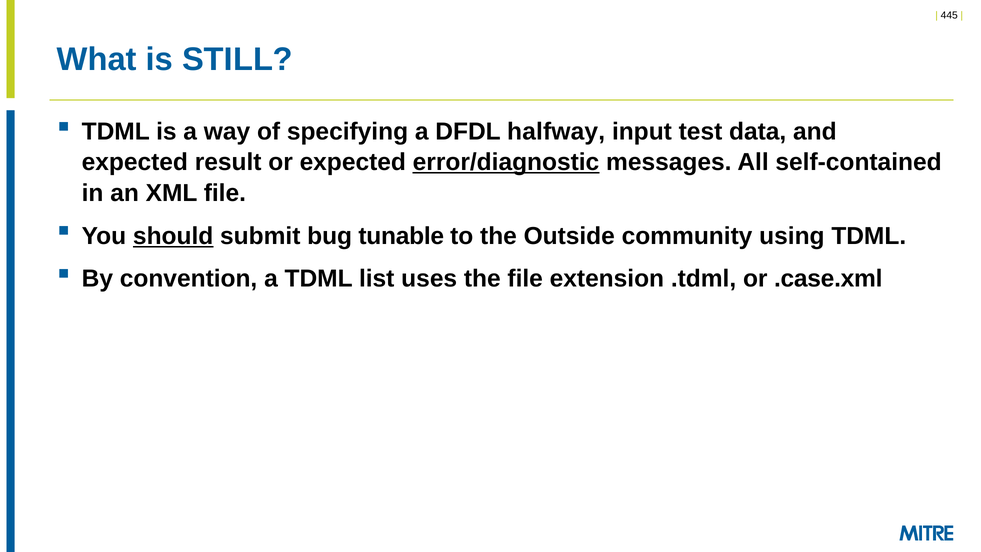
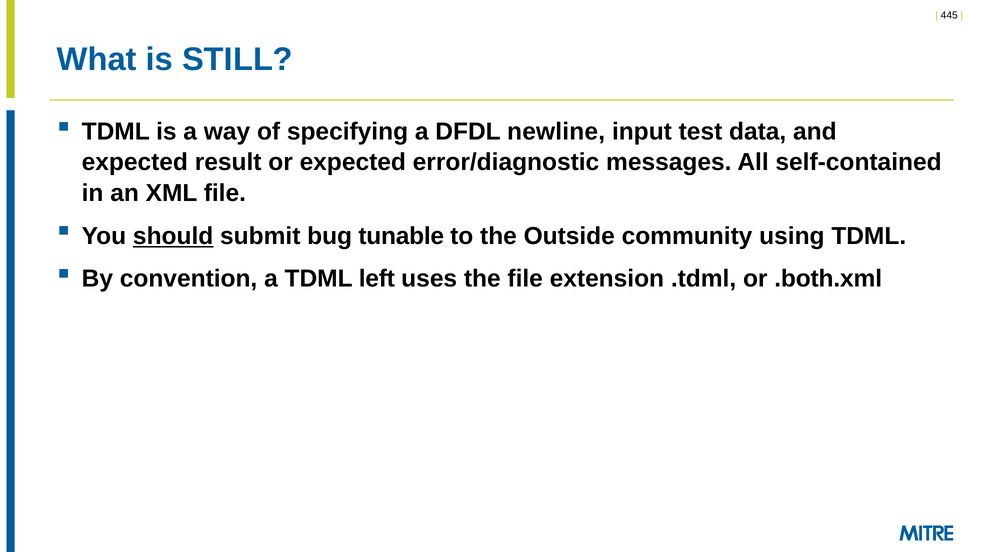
halfway: halfway -> newline (556, 132)
error/diagnostic underline: present -> none (506, 162)
list: list -> left (377, 279)
.case.xml: .case.xml -> .both.xml (828, 279)
